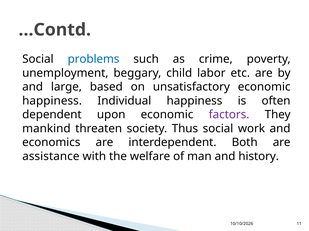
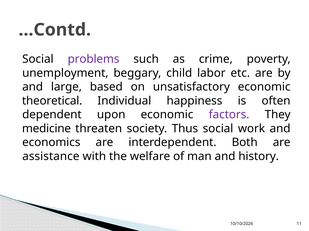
problems colour: blue -> purple (94, 59)
happiness: happiness -> theoretical (52, 101)
mankind: mankind -> medicine (46, 129)
